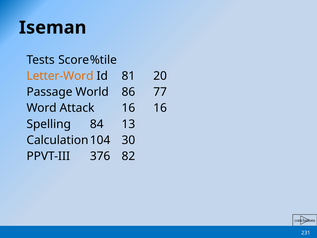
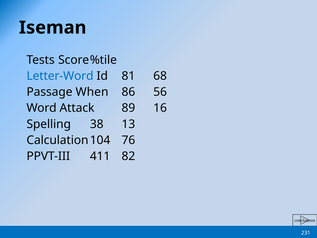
Letter-Word colour: orange -> blue (60, 76)
20: 20 -> 68 (160, 76)
World: World -> When (92, 92)
77: 77 -> 56 (160, 92)
Attack 16: 16 -> 89 (128, 108)
84: 84 -> 38 (97, 124)
30: 30 -> 76 (128, 140)
376: 376 -> 411 (100, 156)
